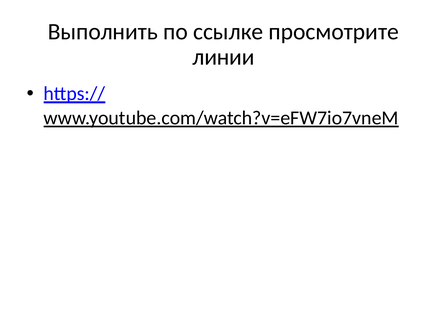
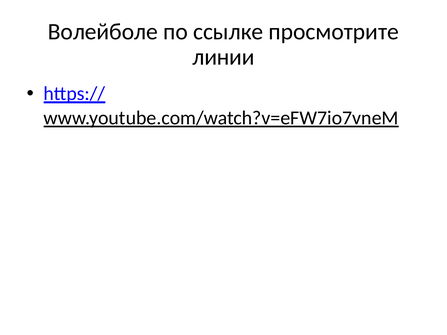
Выполнить: Выполнить -> Волейболе (103, 32)
